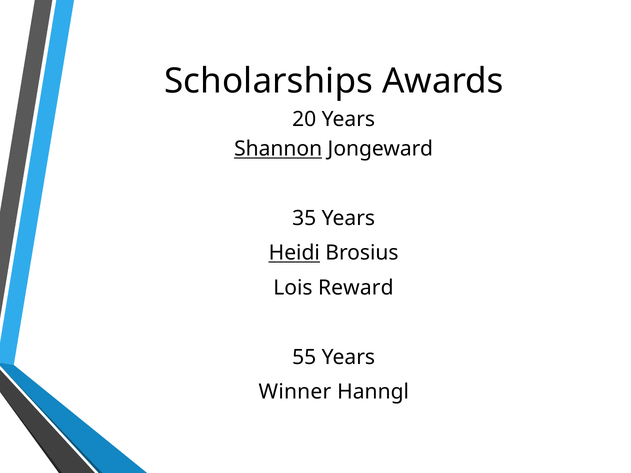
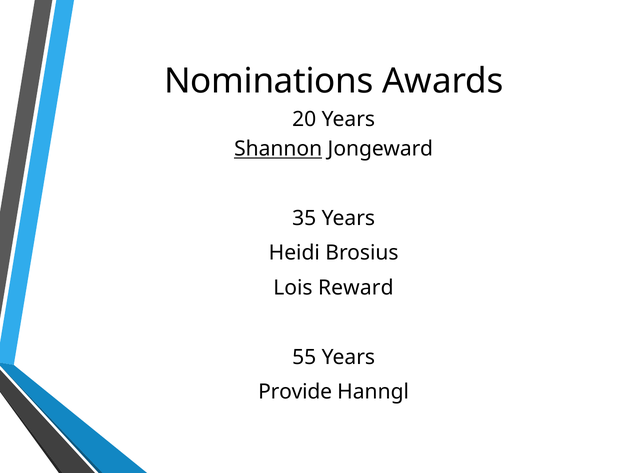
Scholarships: Scholarships -> Nominations (269, 81)
Heidi underline: present -> none (294, 253)
Winner: Winner -> Provide (295, 392)
